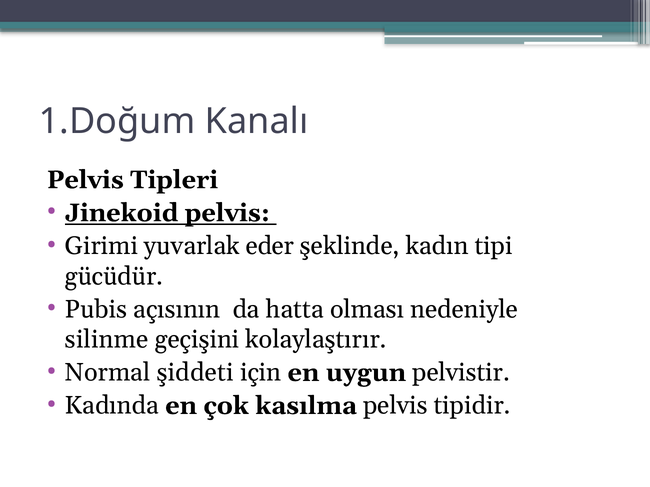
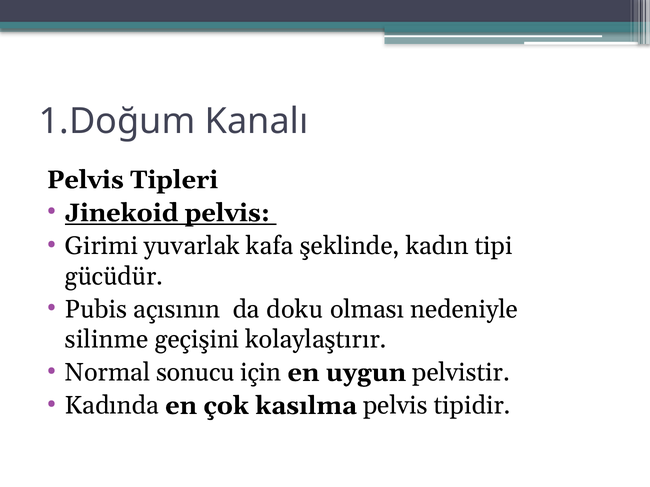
eder: eder -> kafa (270, 246)
hatta: hatta -> doku (295, 310)
şiddeti: şiddeti -> sonucu (195, 373)
